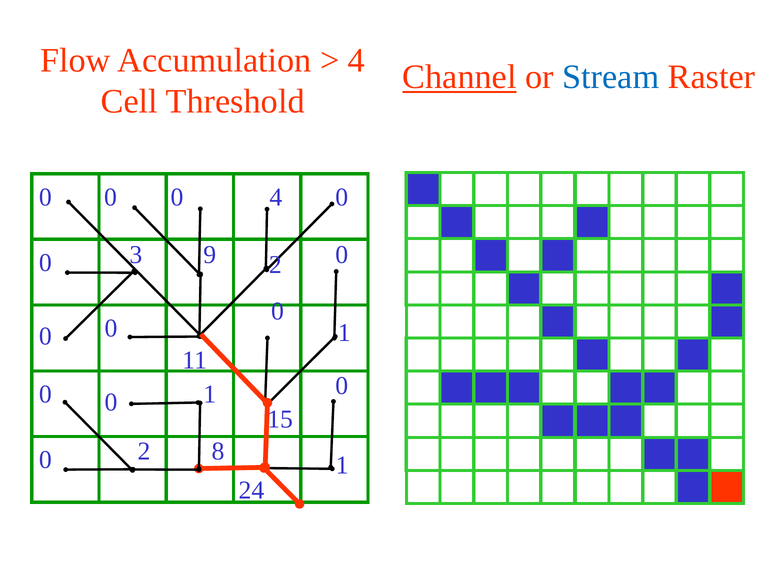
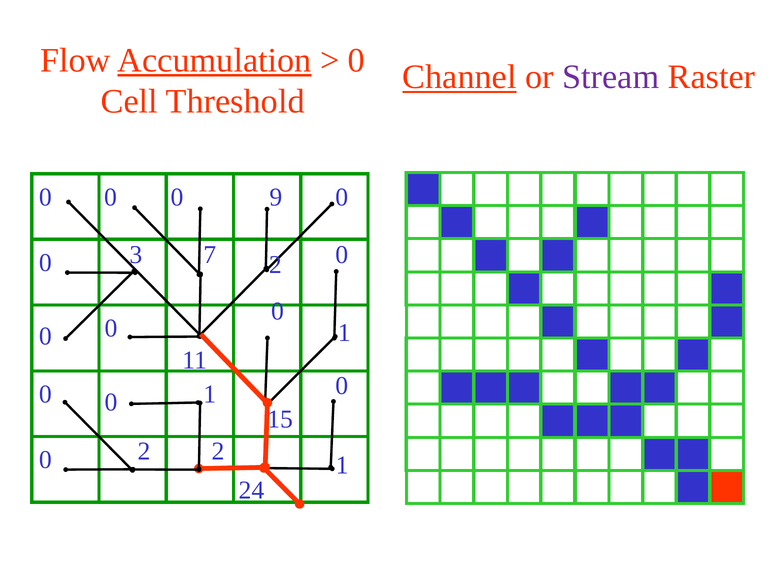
Accumulation underline: none -> present (214, 61)
4: 4 -> 0 (356, 61)
Stream colour: blue -> purple (611, 77)
0 4: 4 -> 9 (276, 198)
9: 9 -> 7 (210, 255)
2 8: 8 -> 2 (218, 452)
